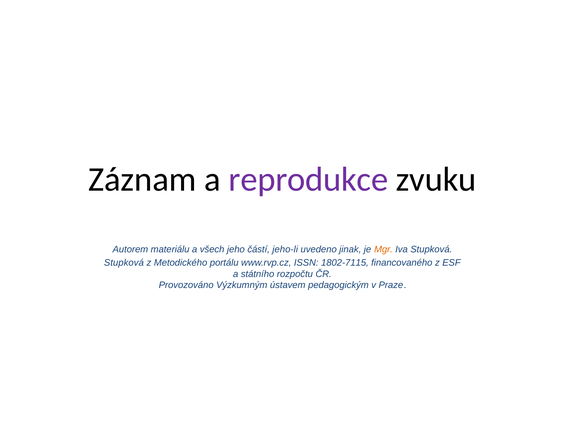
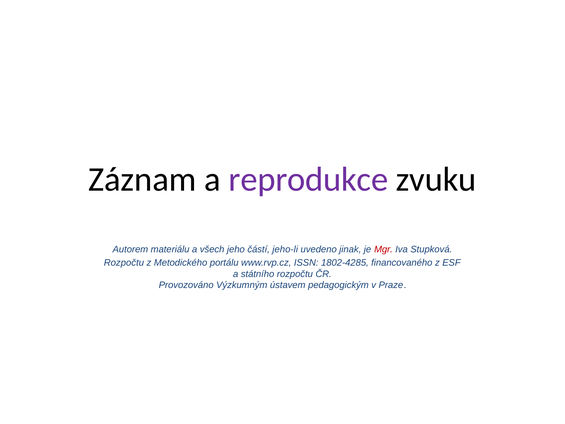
Mgr colour: orange -> red (384, 249)
Stupková: Stupková -> Rozpočtu (124, 262)
1802-7115: 1802-7115 -> 1802-4285 (345, 262)
